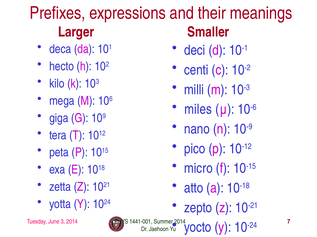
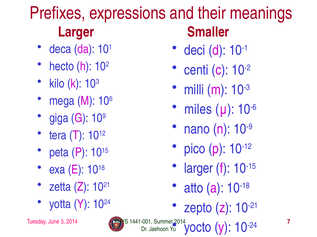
micro: micro -> larger (199, 169)
